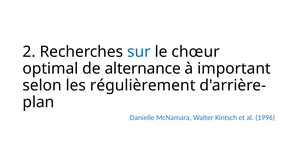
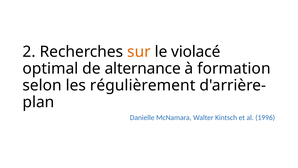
sur colour: blue -> orange (139, 52)
chœur: chœur -> violacé (196, 52)
important: important -> formation (234, 68)
